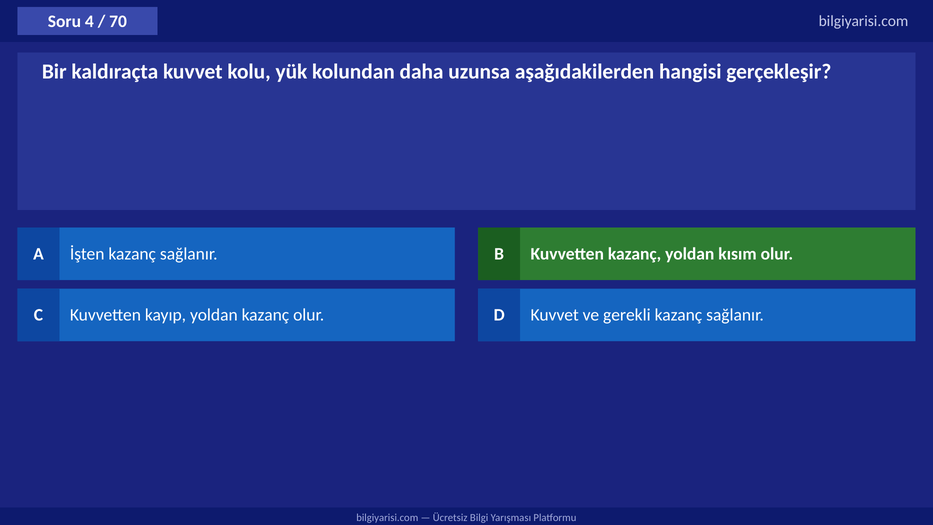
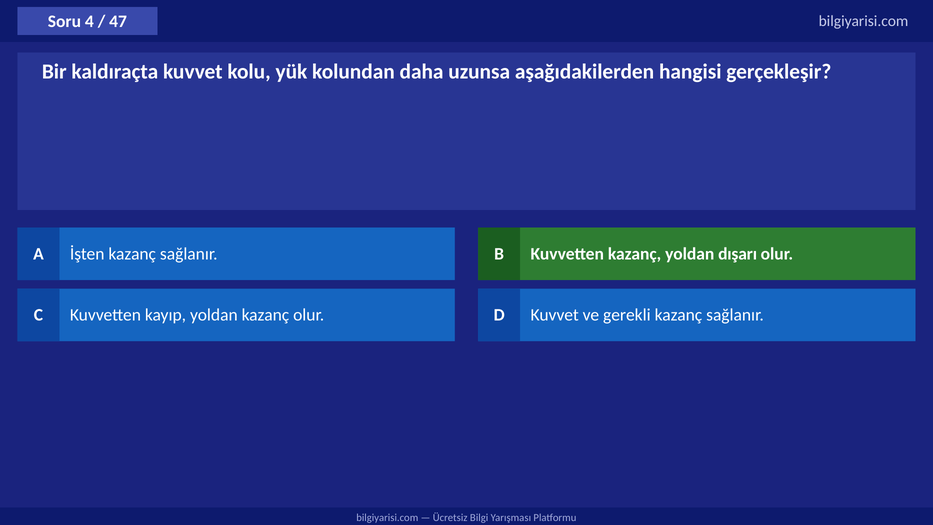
70: 70 -> 47 (118, 21)
kısım: kısım -> dışarı (738, 254)
